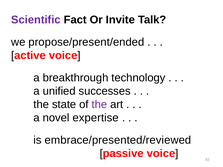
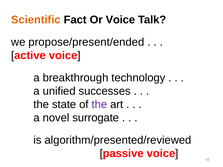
Scientific colour: purple -> orange (36, 20)
Or Invite: Invite -> Voice (120, 20)
expertise: expertise -> surrogate (96, 118)
embrace/presented/reviewed: embrace/presented/reviewed -> algorithm/presented/reviewed (118, 140)
